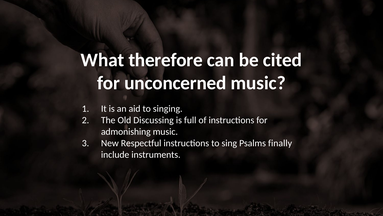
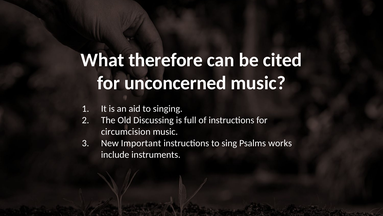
admonishing: admonishing -> circumcision (126, 131)
Respectful: Respectful -> Important (141, 143)
finally: finally -> works (280, 143)
